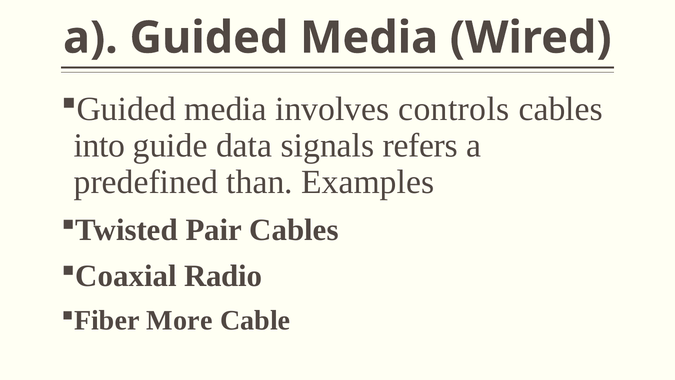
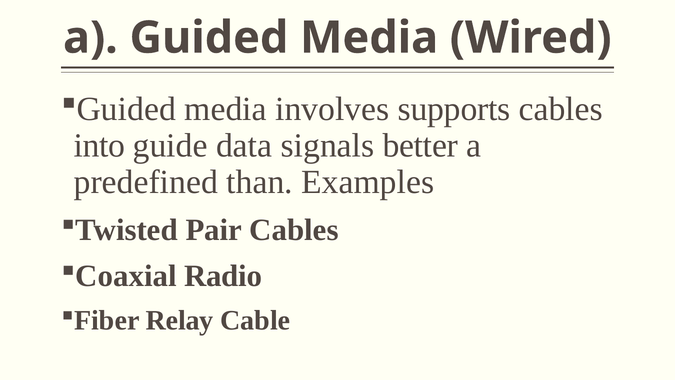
controls: controls -> supports (454, 109)
refers: refers -> better (420, 146)
More: More -> Relay (180, 320)
